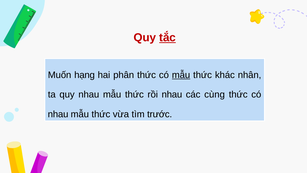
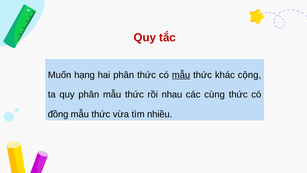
tắc underline: present -> none (167, 38)
nhân: nhân -> cộng (249, 75)
quy nhau: nhau -> phân (89, 94)
nhau: nhau -> đồng (58, 114)
trước: trước -> nhiều (160, 114)
